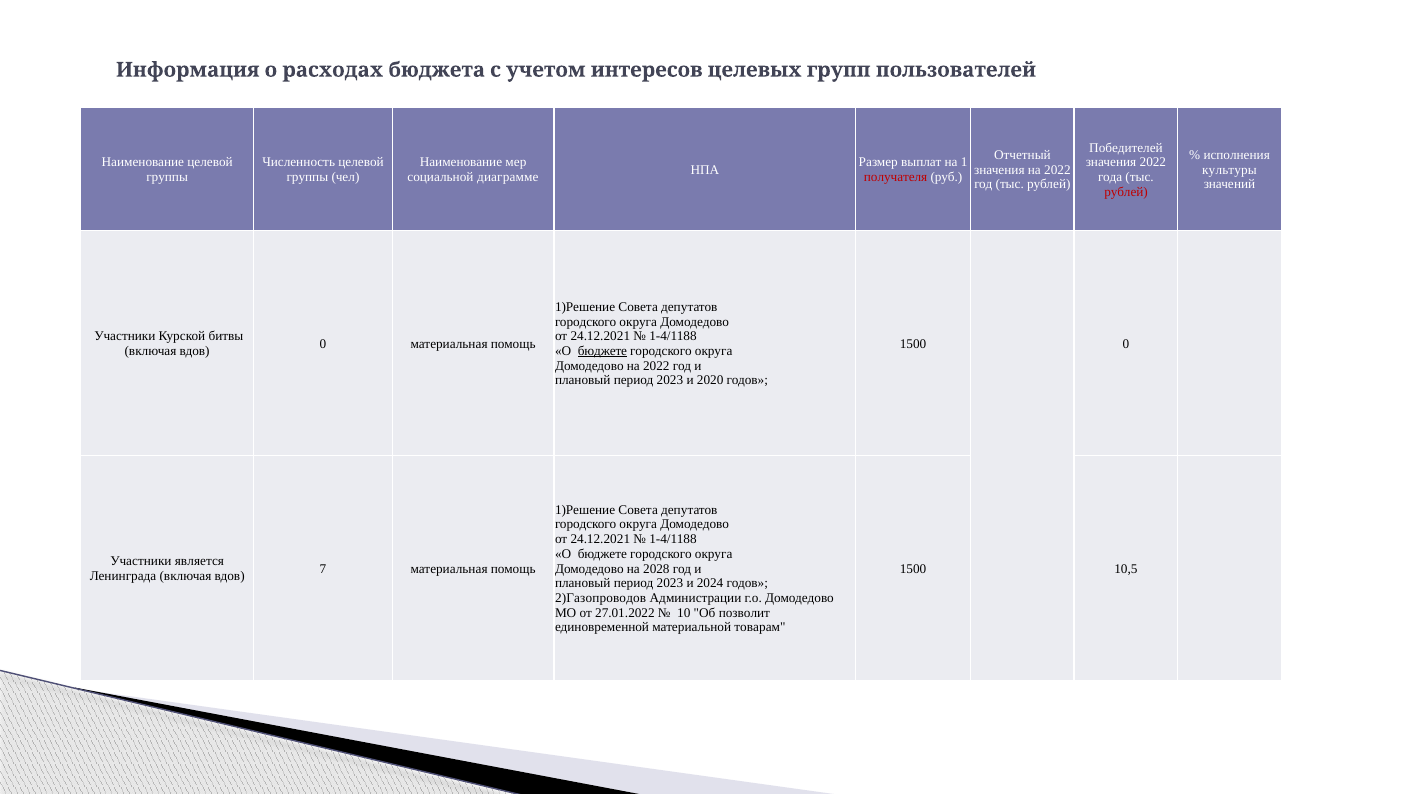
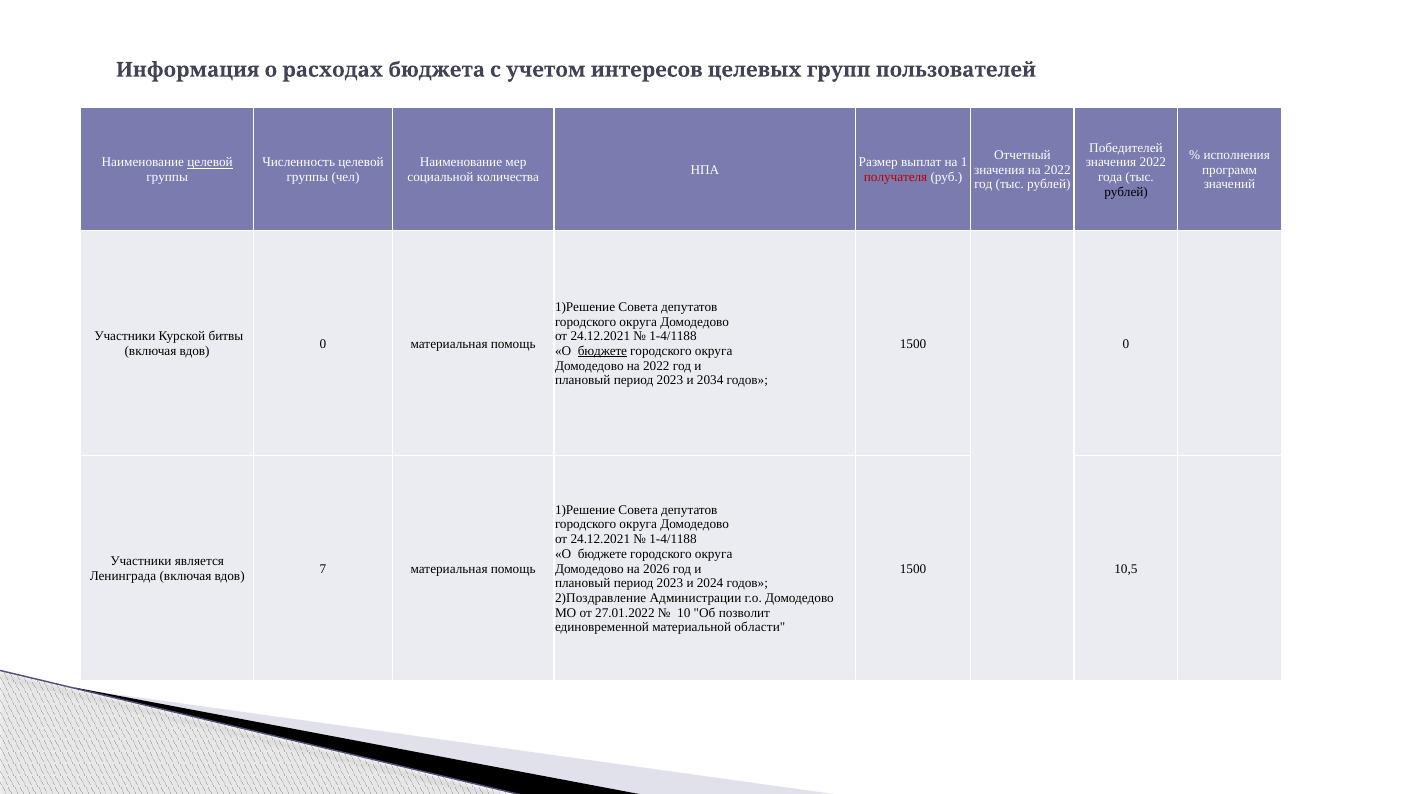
целевой underline: none -> present (210, 163)
культуры: культуры -> программ (1230, 170)
диаграмме: диаграмме -> количества (508, 177)
рублей colour: red -> black (1126, 192)
2020: 2020 -> 2034 (710, 381)
2028: 2028 -> 2026 (656, 569)
2)Газопроводов: 2)Газопроводов -> 2)Поздравление (601, 598)
товарам: товарам -> области (760, 628)
